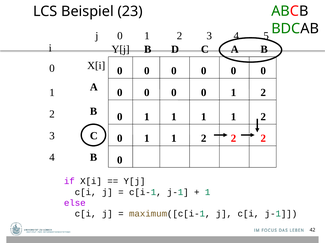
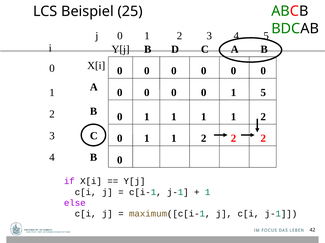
23: 23 -> 25 (130, 11)
0 2: 2 -> 5 (263, 93)
